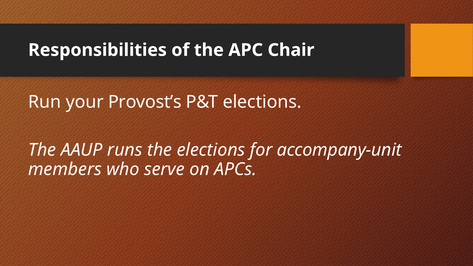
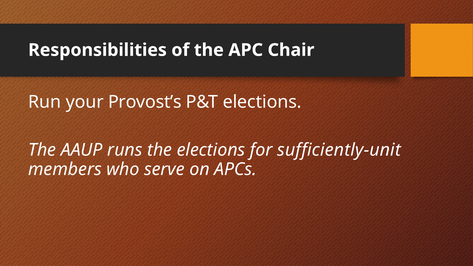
accompany-unit: accompany-unit -> sufficiently-unit (339, 150)
